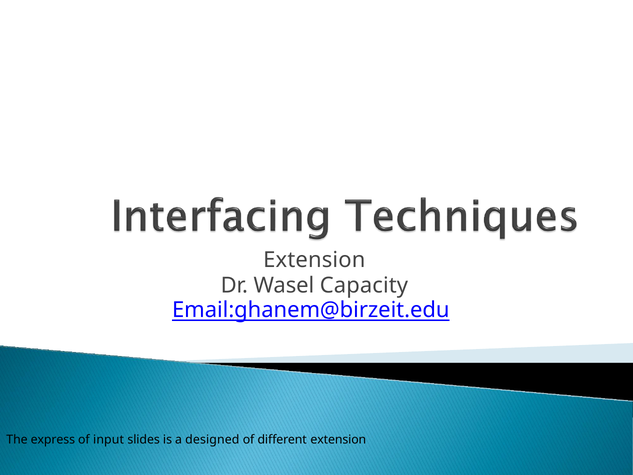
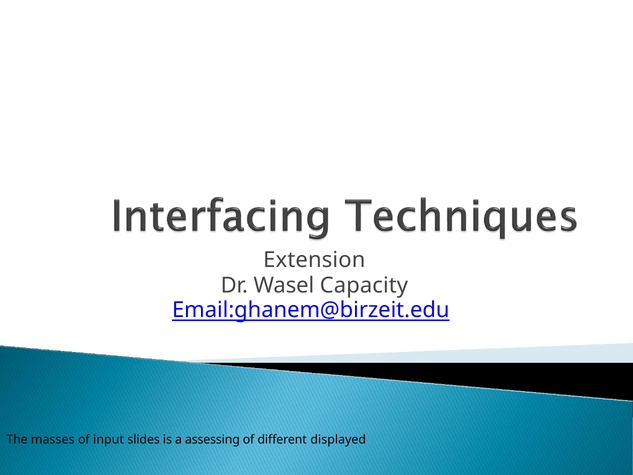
express: express -> masses (53, 440)
designed: designed -> assessing (212, 440)
different extension: extension -> displayed (338, 440)
